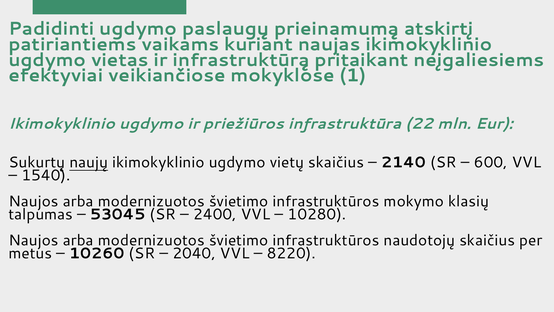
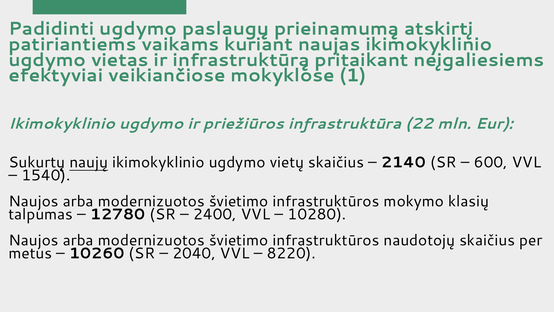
53045: 53045 -> 12780 (118, 214)
